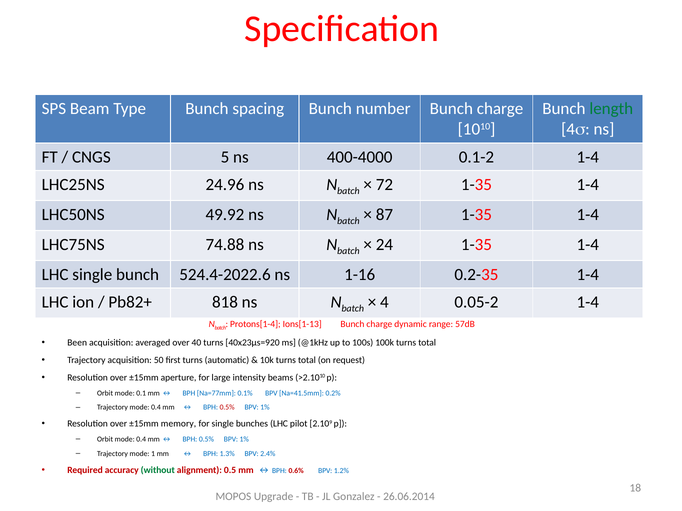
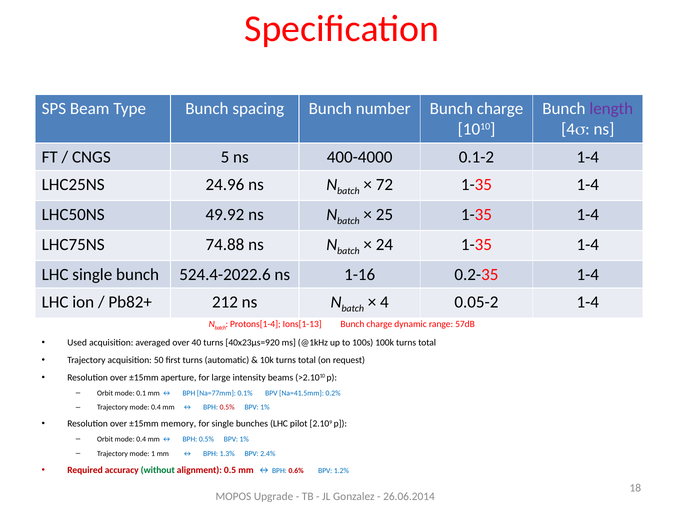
length colour: green -> purple (611, 109)
87: 87 -> 25 (384, 215)
818: 818 -> 212 (225, 302)
Been: Been -> Used (77, 343)
